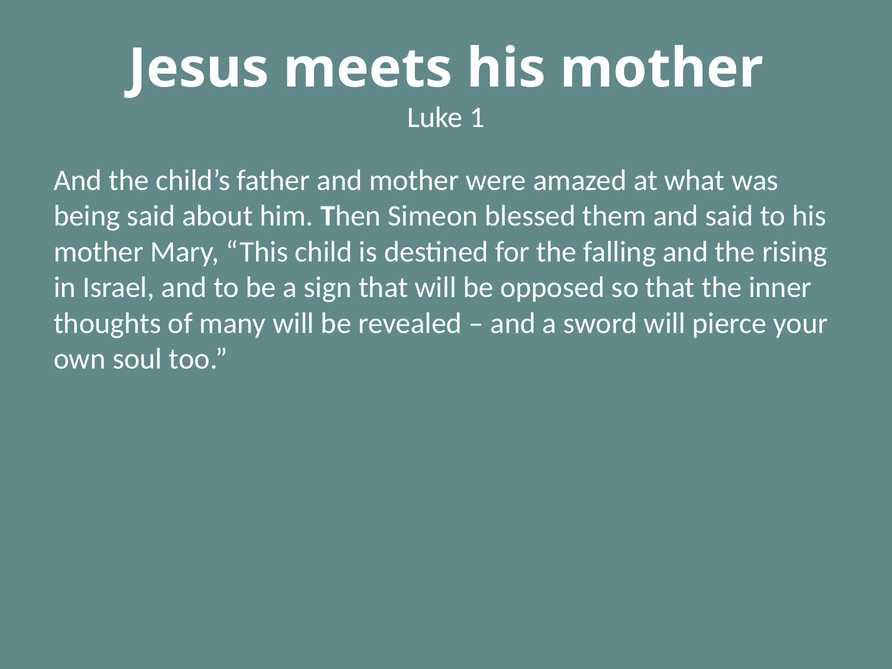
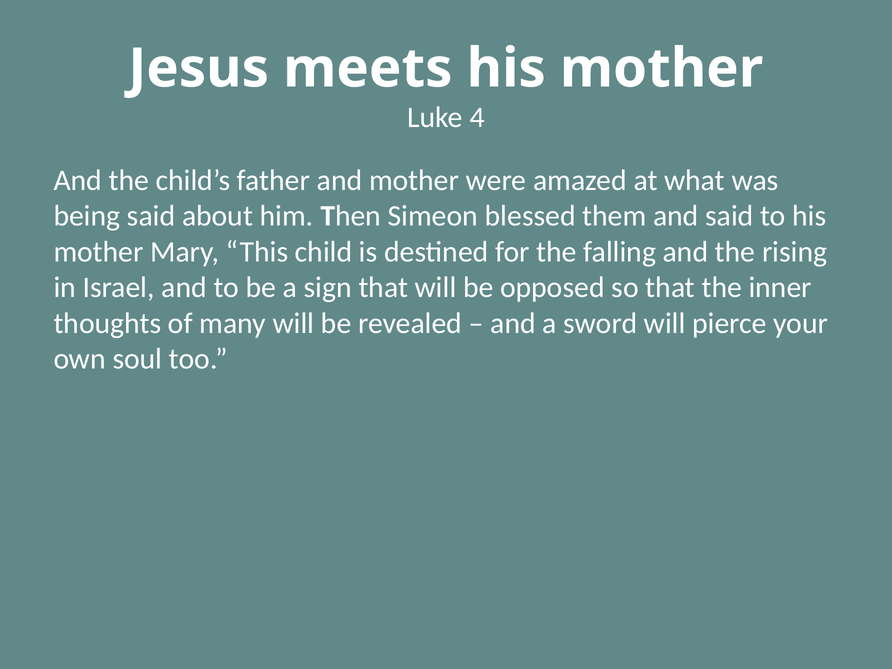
1: 1 -> 4 (477, 117)
